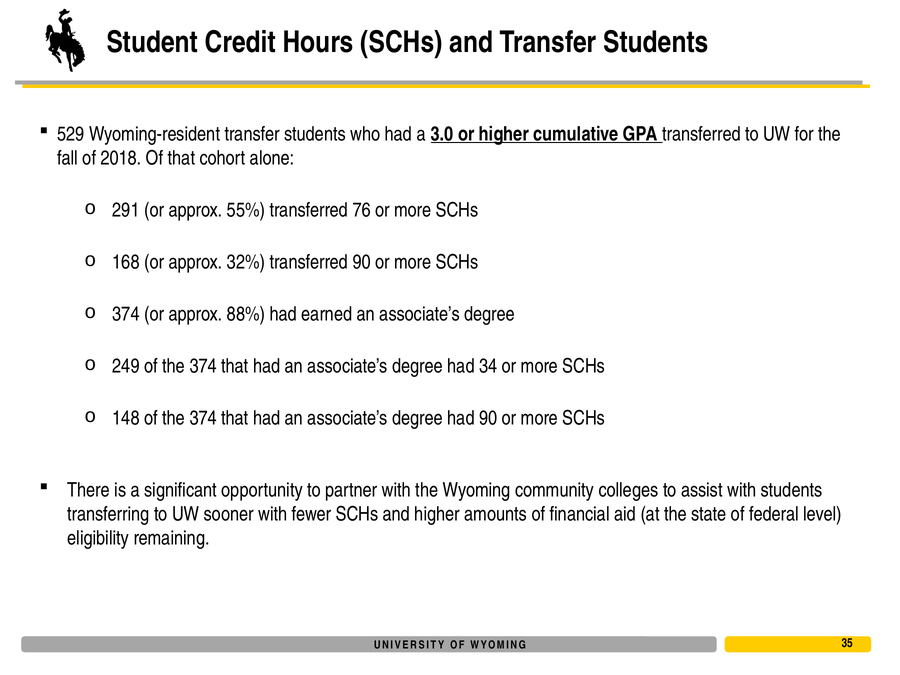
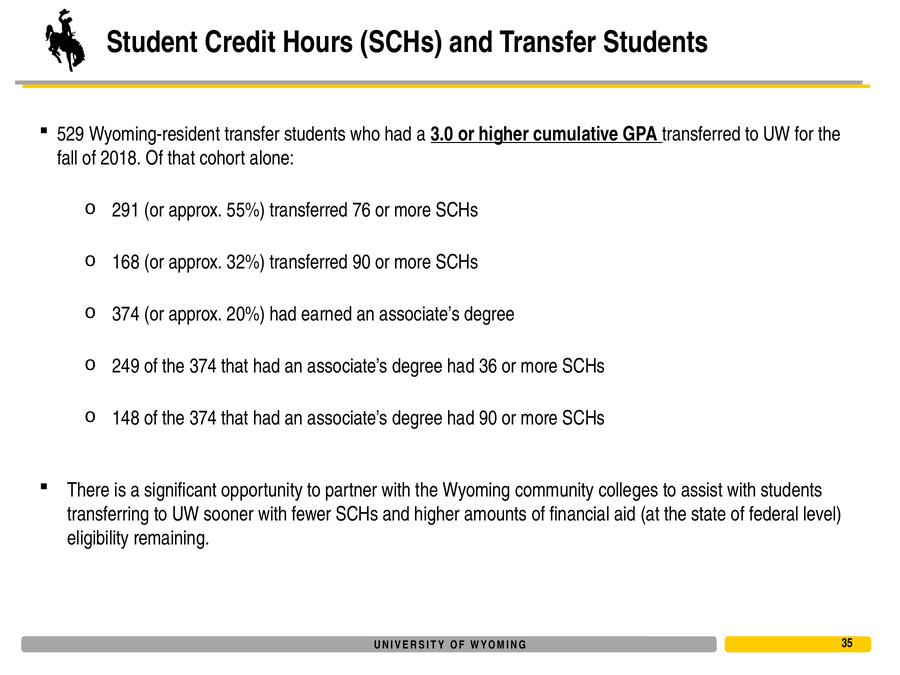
88%: 88% -> 20% (246, 314)
34: 34 -> 36 (488, 366)
